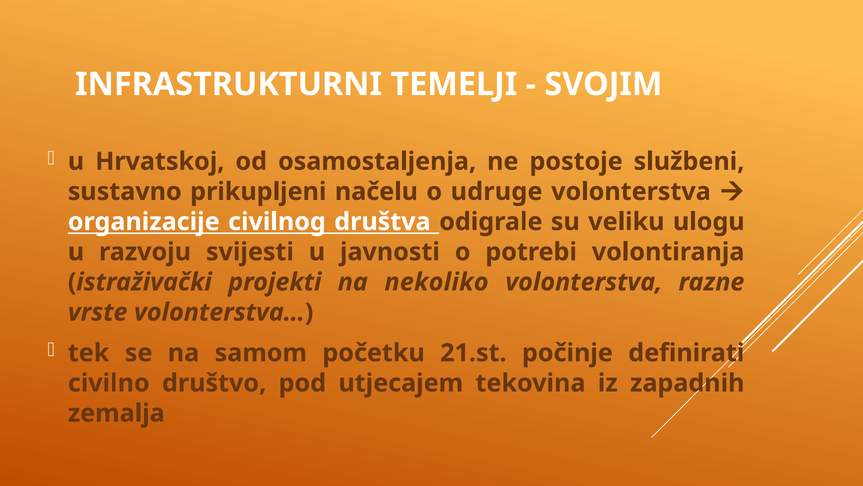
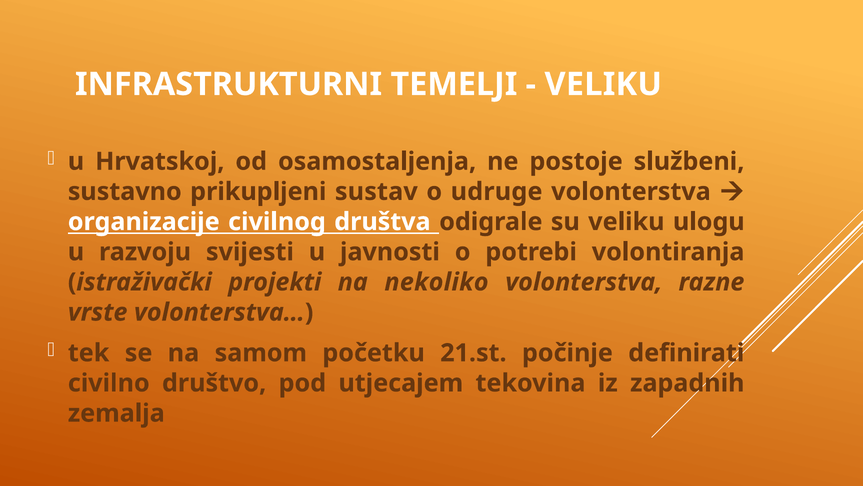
SVOJIM: SVOJIM -> VELIKU (603, 84)
načelu: načelu -> sustav (376, 191)
